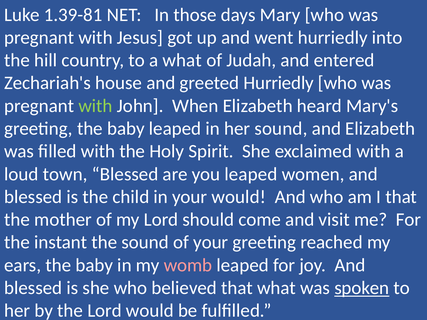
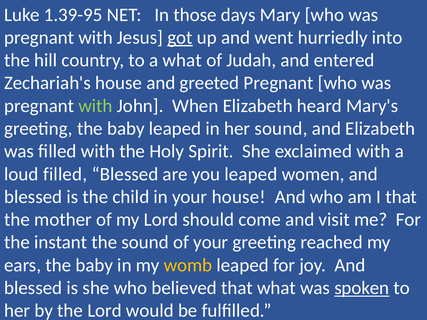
1.39-81: 1.39-81 -> 1.39-95 (73, 15)
got underline: none -> present (180, 38)
greeted Hurriedly: Hurriedly -> Pregnant (279, 83)
loud town: town -> filled (65, 174)
your would: would -> house (239, 197)
womb colour: pink -> yellow (188, 265)
